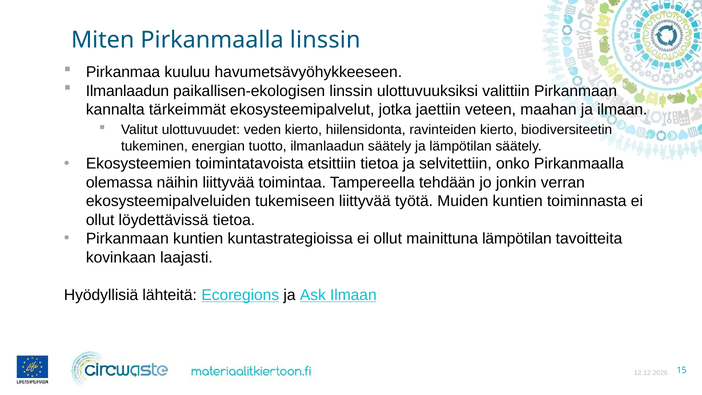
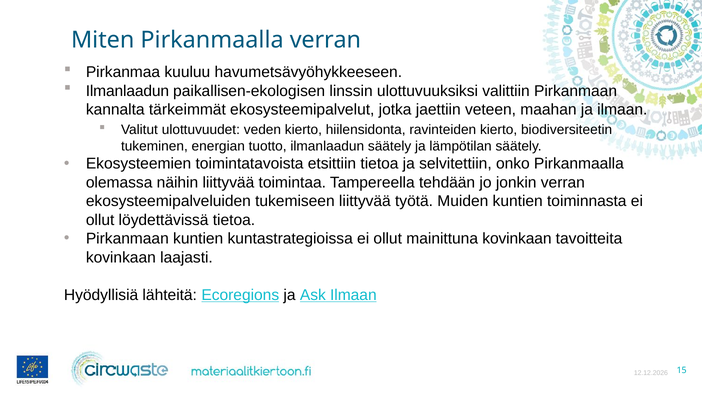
Pirkanmaalla linssin: linssin -> verran (325, 40)
mainittuna lämpötilan: lämpötilan -> kovinkaan (517, 239)
